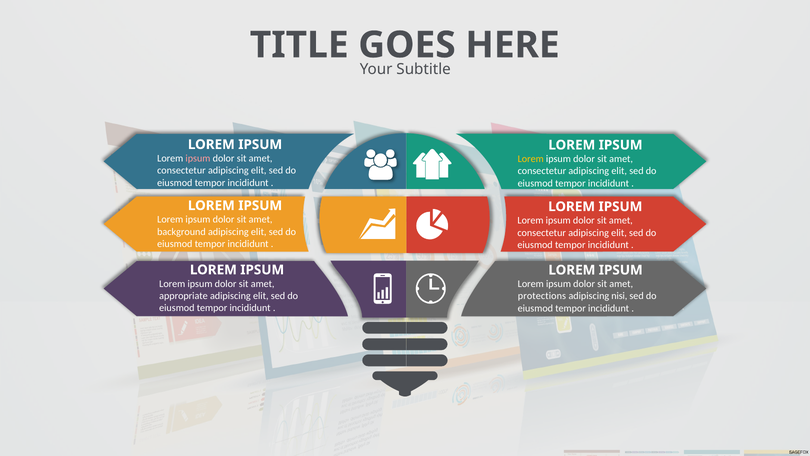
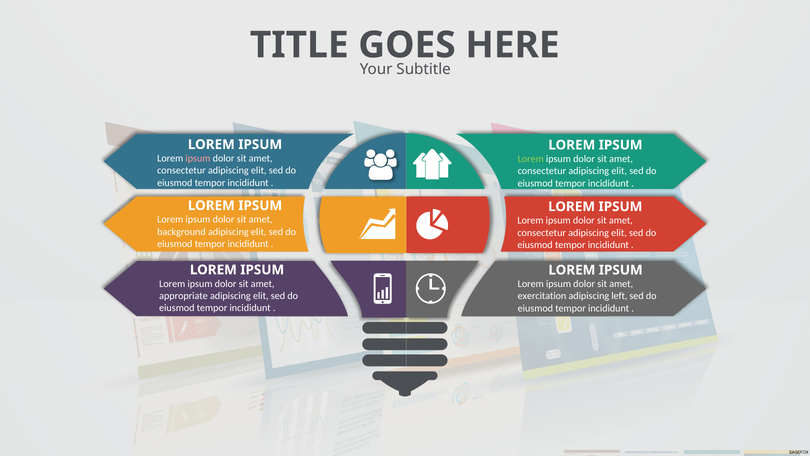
Lorem colour: yellow -> light green (531, 159)
protections: protections -> exercitation (542, 296)
nisi: nisi -> left (619, 296)
